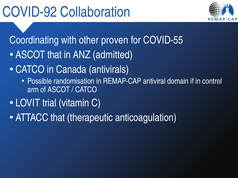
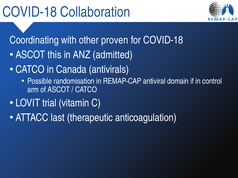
COVID-92: COVID-92 -> COVID-18 (30, 12)
for COVID-55: COVID-55 -> COVID-18 (163, 40)
ASCOT that: that -> this (54, 55)
ATTACC that: that -> last (58, 118)
